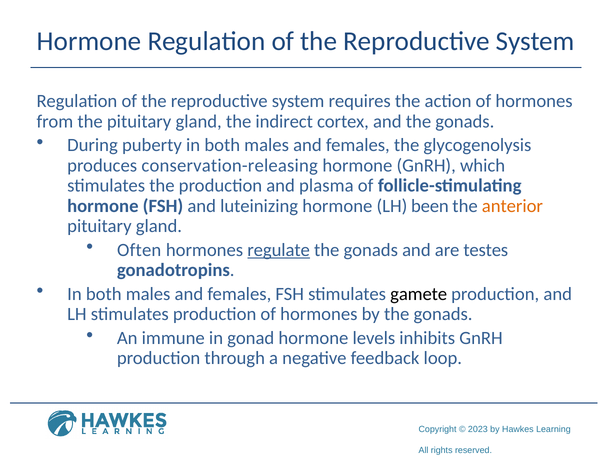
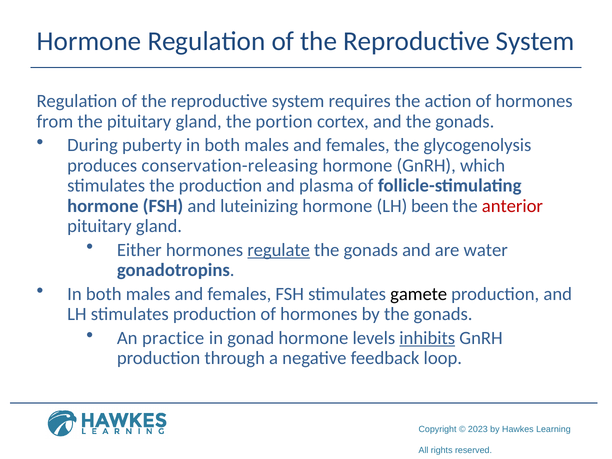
indirect: indirect -> portion (284, 121)
anterior colour: orange -> red (512, 206)
Often: Often -> Either (139, 250)
testes: testes -> water (486, 250)
immune: immune -> practice (173, 338)
inhibits underline: none -> present (427, 338)
